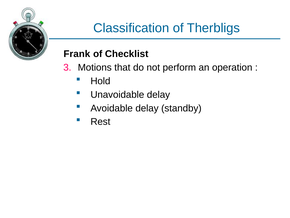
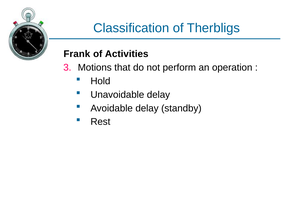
Checklist: Checklist -> Activities (127, 54)
